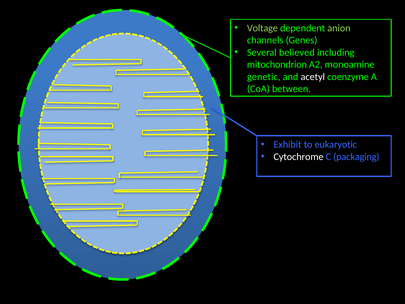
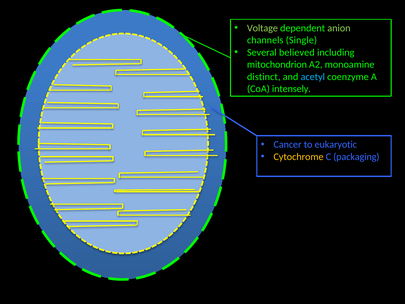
Genes: Genes -> Single (301, 40)
genetic: genetic -> distinct (264, 77)
acetyl colour: white -> light blue (313, 77)
between: between -> intensely (291, 89)
Exhibit: Exhibit -> Cancer (288, 144)
Cytochrome colour: white -> yellow (299, 157)
